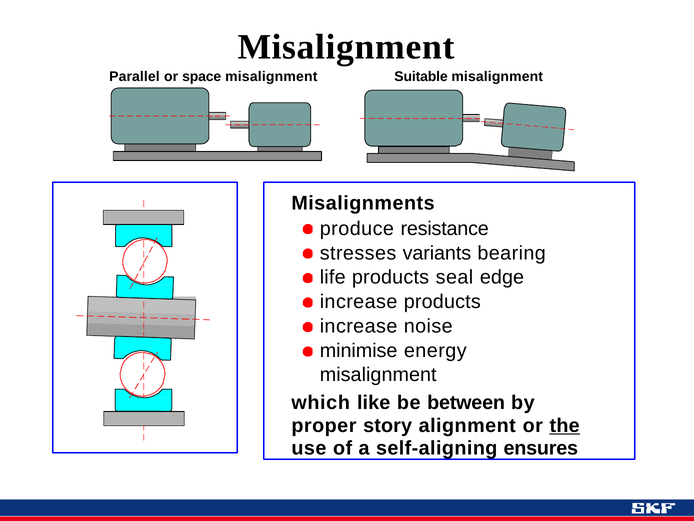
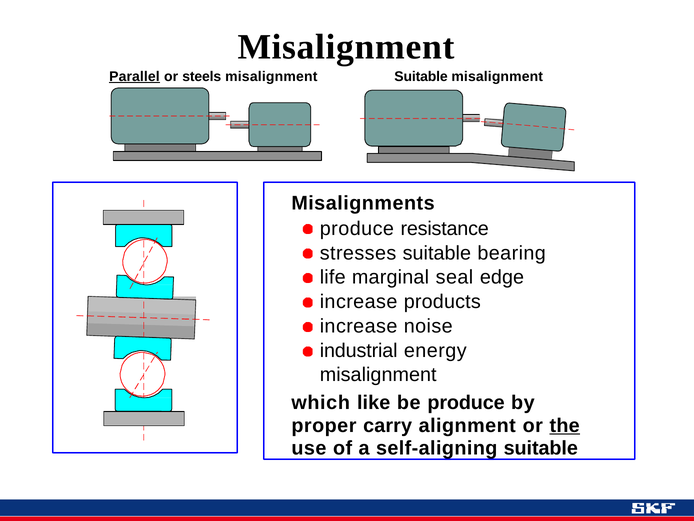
Parallel underline: none -> present (134, 77)
space: space -> steels (202, 77)
stresses variants: variants -> suitable (437, 253)
life products: products -> marginal (390, 277)
minimise: minimise -> industrial (359, 351)
be between: between -> produce (466, 402)
story: story -> carry (388, 425)
self-aligning ensures: ensures -> suitable (541, 448)
